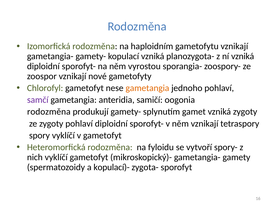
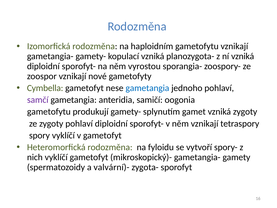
Chlorofyl: Chlorofyl -> Cymbella (45, 88)
gametangia colour: orange -> blue (147, 88)
rodozměna: rodozměna -> gametofytu (49, 112)
kopulací)-: kopulací)- -> valvární)- (111, 167)
